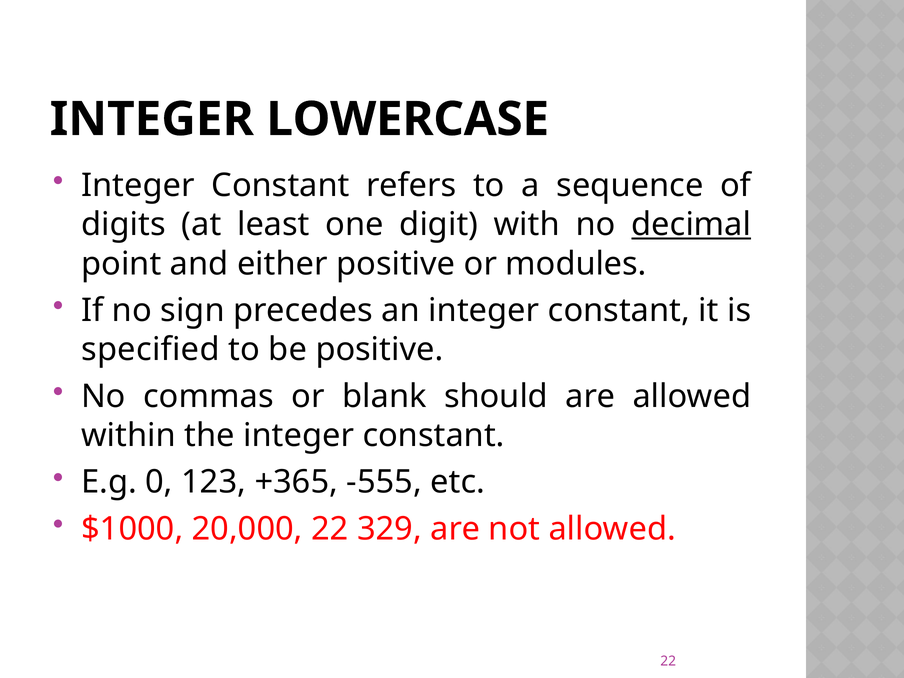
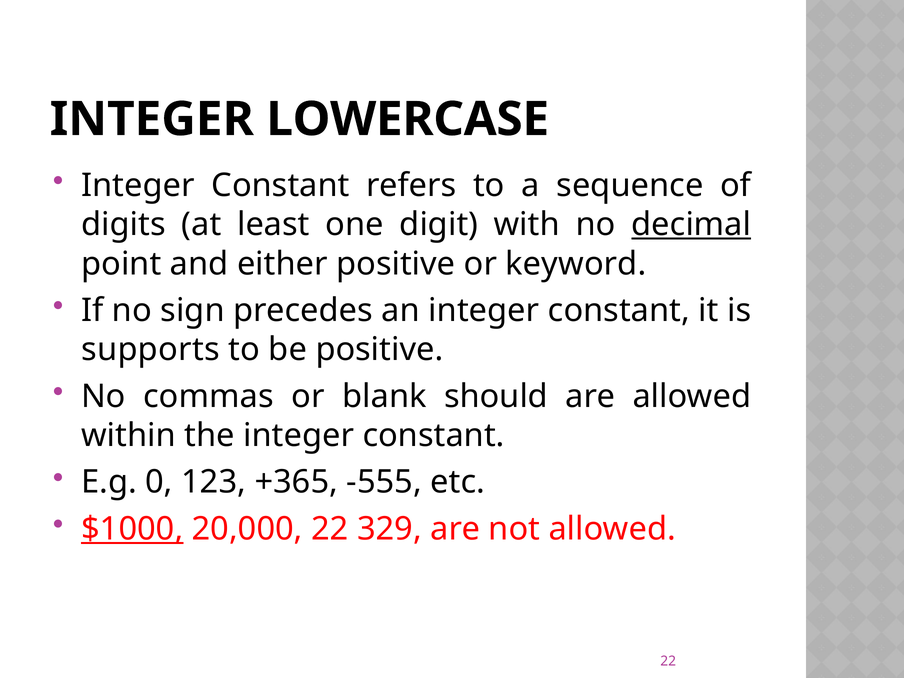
modules: modules -> keyword (576, 264)
specified: specified -> supports (150, 350)
$1000 underline: none -> present (132, 529)
